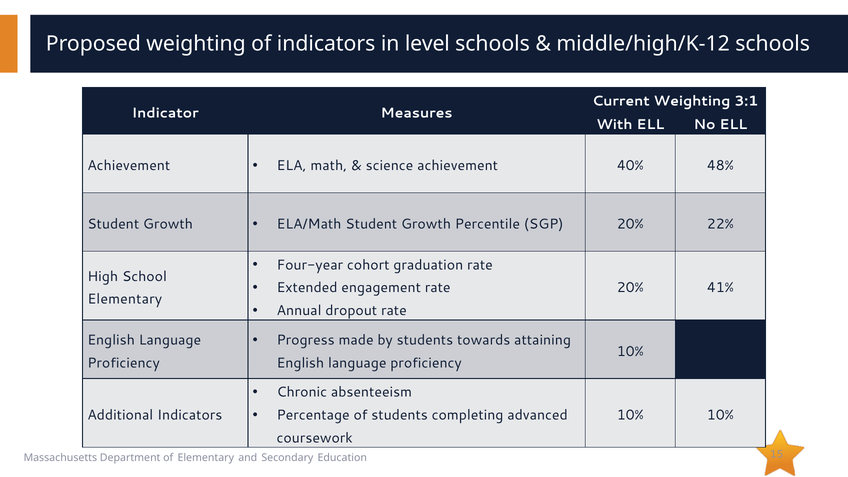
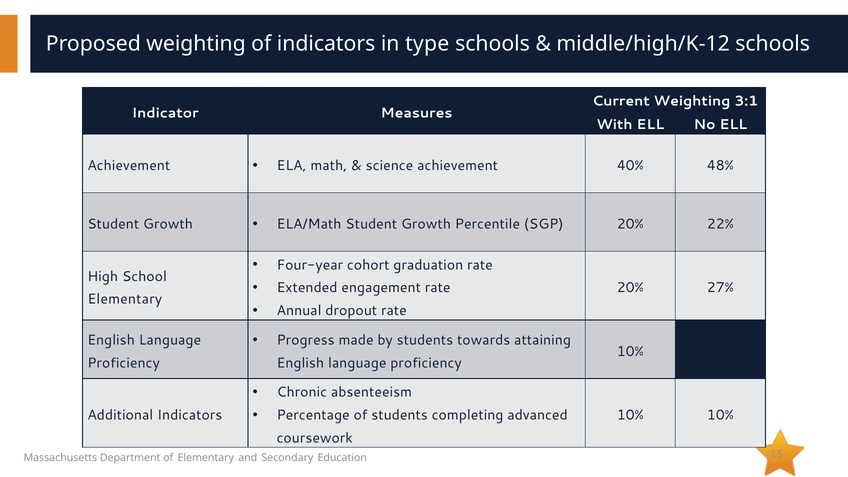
level: level -> type (427, 44)
41%: 41% -> 27% (720, 288)
